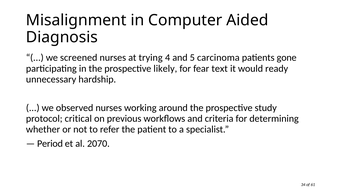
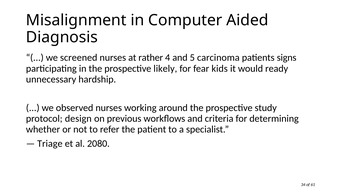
trying: trying -> rather (151, 58)
gone: gone -> signs (287, 58)
text: text -> kids (220, 68)
critical: critical -> design (78, 118)
Period: Period -> Triage (50, 144)
2070: 2070 -> 2080 (98, 144)
